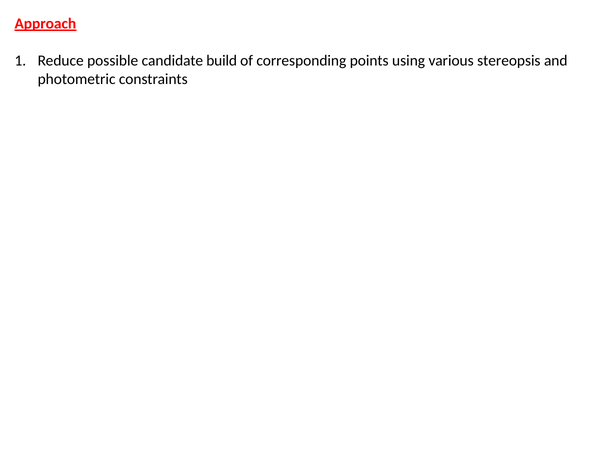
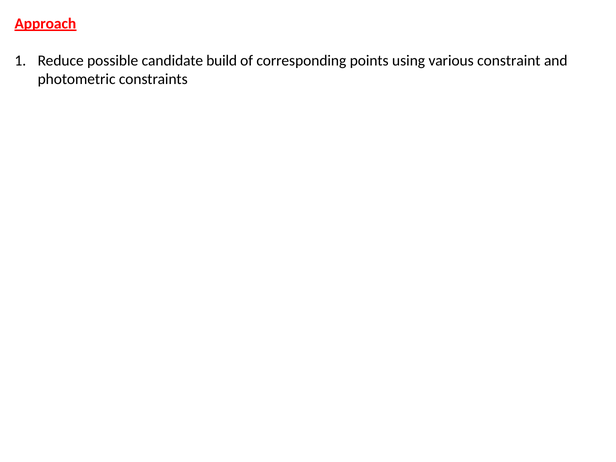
stereopsis: stereopsis -> constraint (509, 61)
